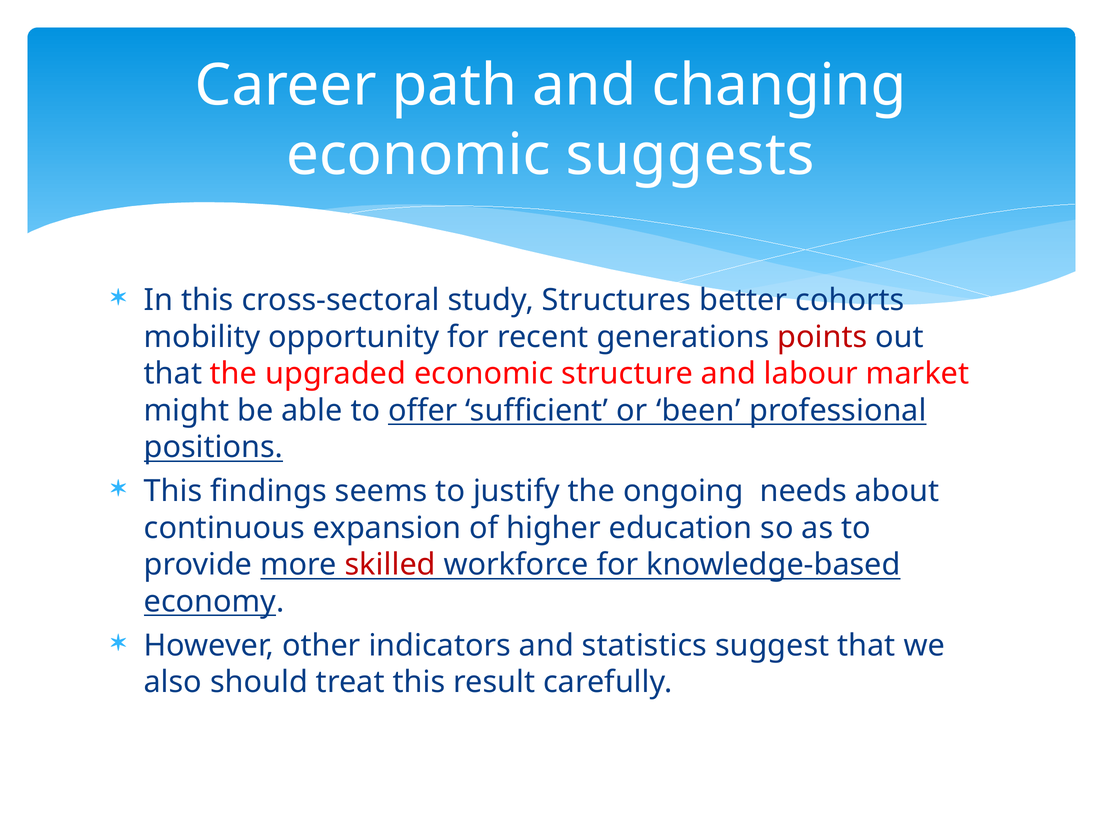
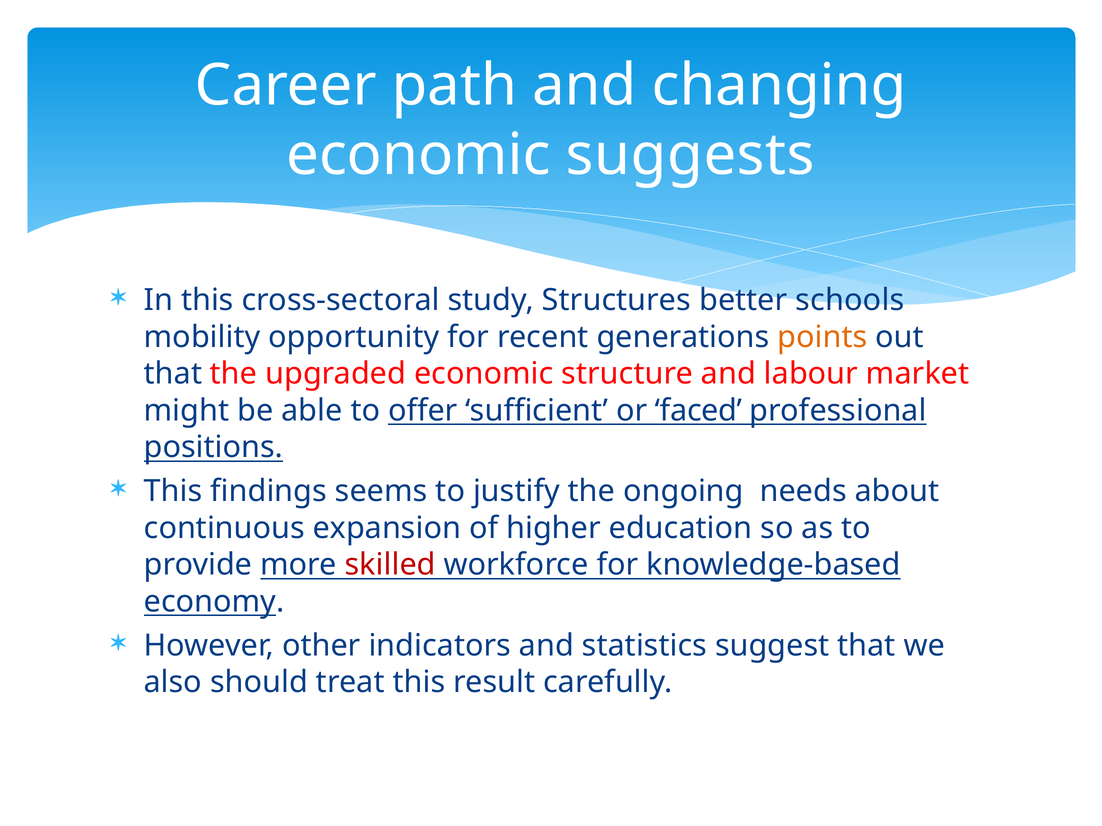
cohorts: cohorts -> schools (850, 300)
points colour: red -> orange (822, 337)
been: been -> faced (699, 411)
